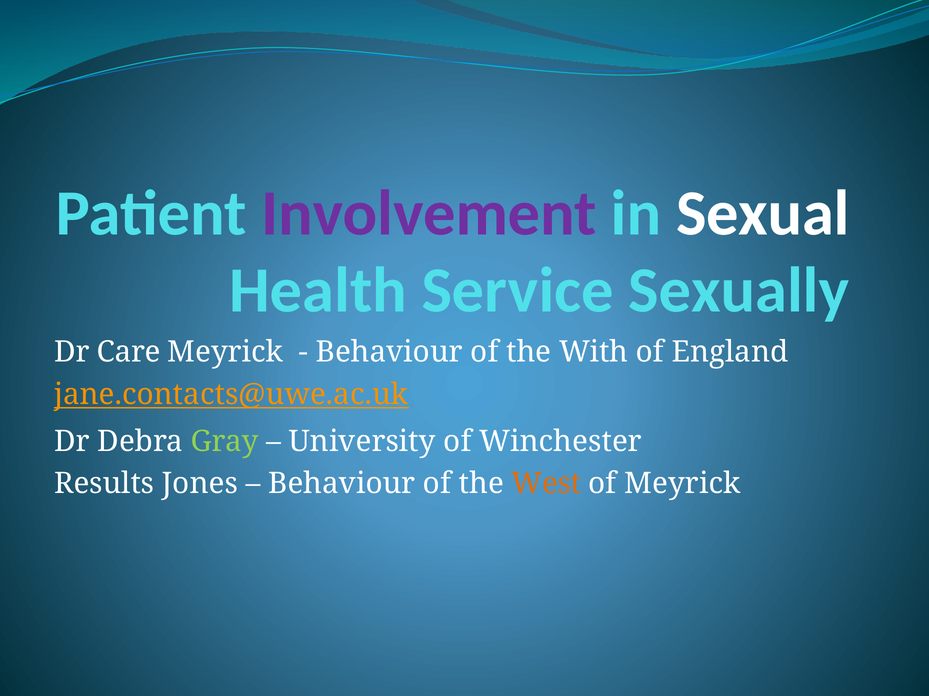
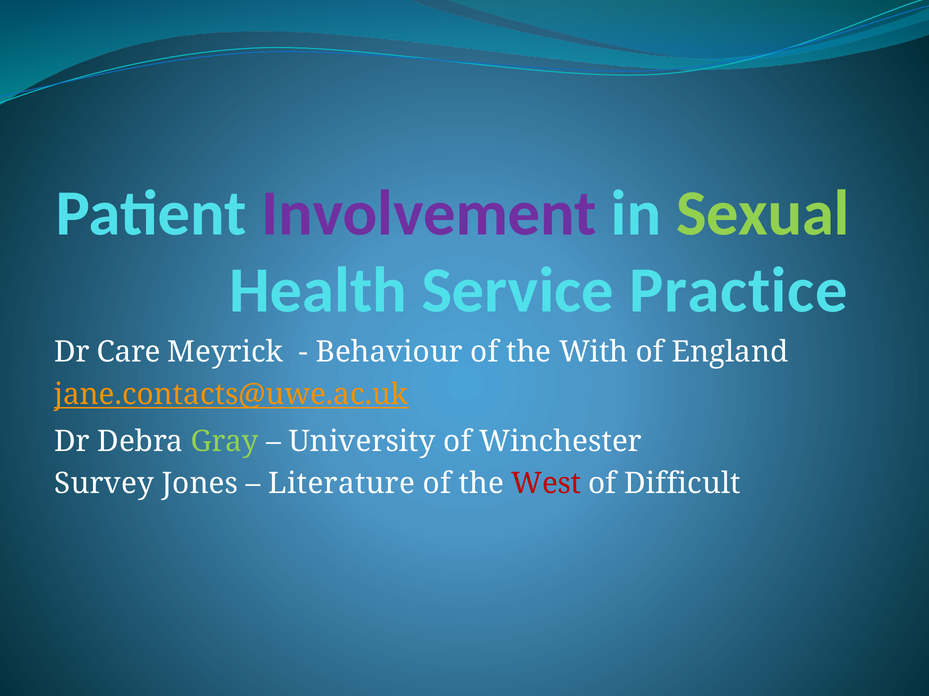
Sexual colour: white -> light green (763, 213)
Sexually: Sexually -> Practice (738, 291)
Results: Results -> Survey (104, 484)
Behaviour: Behaviour -> Literature (342, 484)
West colour: orange -> red (546, 484)
of Meyrick: Meyrick -> Difficult (682, 484)
